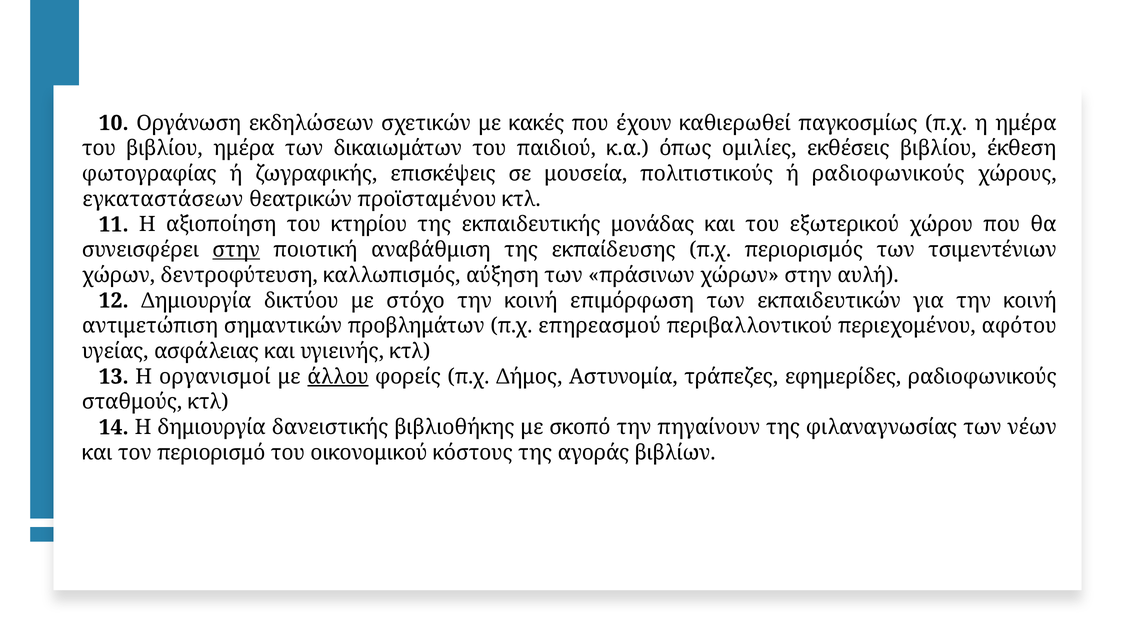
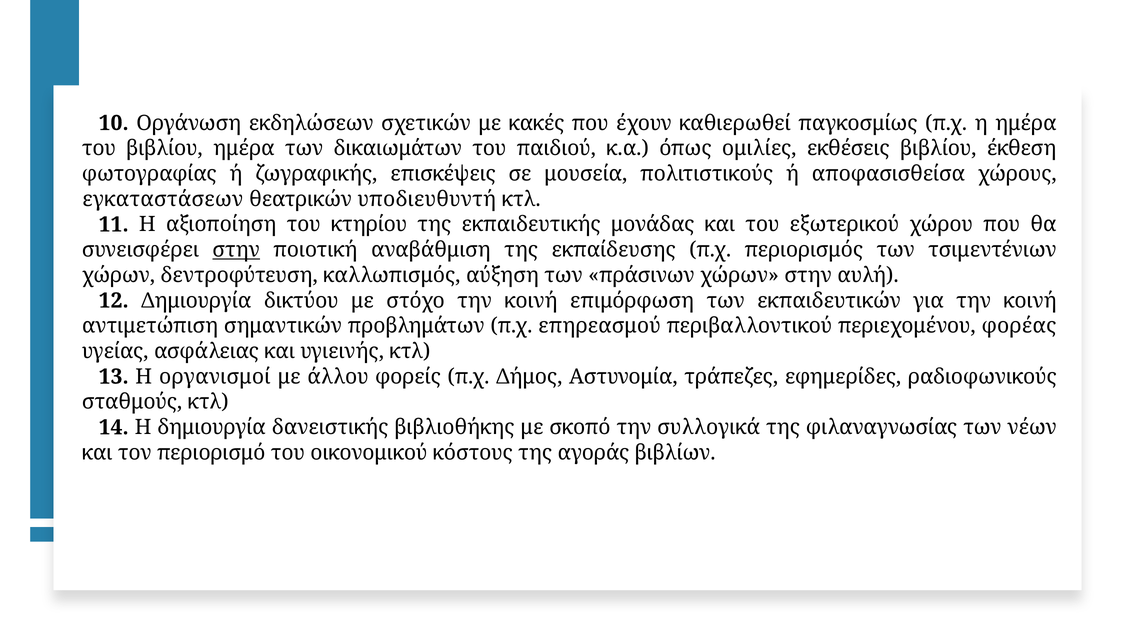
ή ραδιοφωνικούς: ραδιοφωνικούς -> αποφασισθείσα (888, 174)
προϊσταμένου: προϊσταμένου -> υποδιευθυντή (427, 199)
αφότου: αφότου -> φορέας (1019, 326)
άλλου underline: present -> none (338, 377)
πηγαίνουν: πηγαίνουν -> συλλογικά (709, 428)
